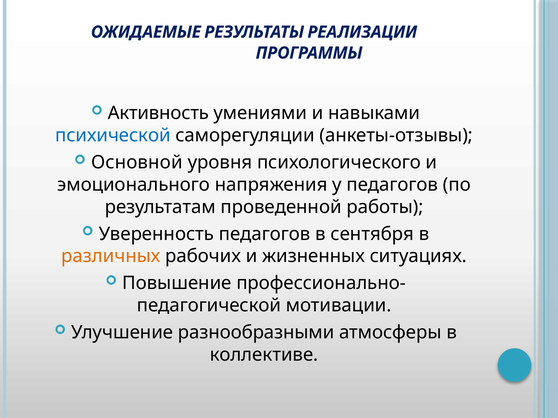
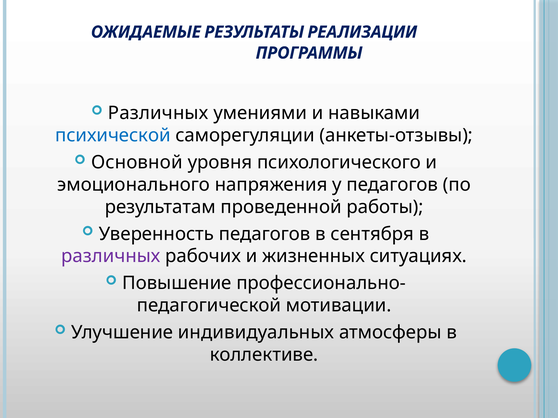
Активность: Активность -> Различных (158, 113)
различных colour: orange -> purple (111, 256)
разнообразными: разнообразными -> индивидуальных (256, 333)
